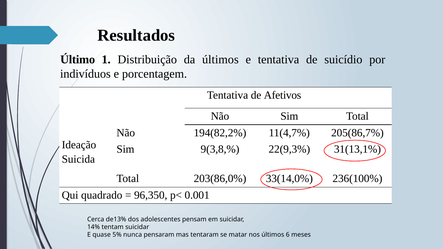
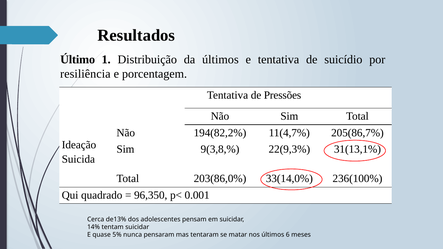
indivíduos: indivíduos -> resiliência (85, 74)
Afetivos: Afetivos -> Pressões (283, 95)
